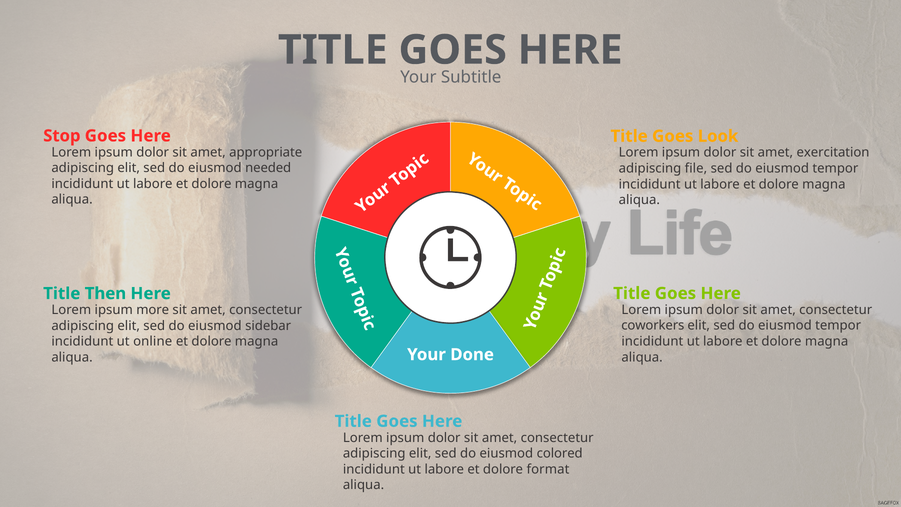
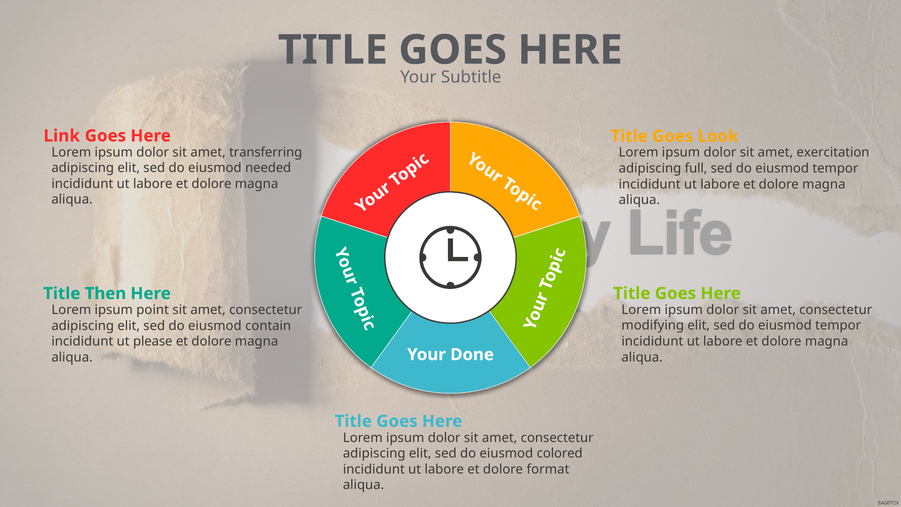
Stop: Stop -> Link (62, 136)
appropriate: appropriate -> transferring (266, 152)
file: file -> full (696, 168)
more: more -> point (153, 310)
coworkers: coworkers -> modifying (653, 325)
sidebar: sidebar -> contain (268, 326)
online: online -> please (153, 341)
